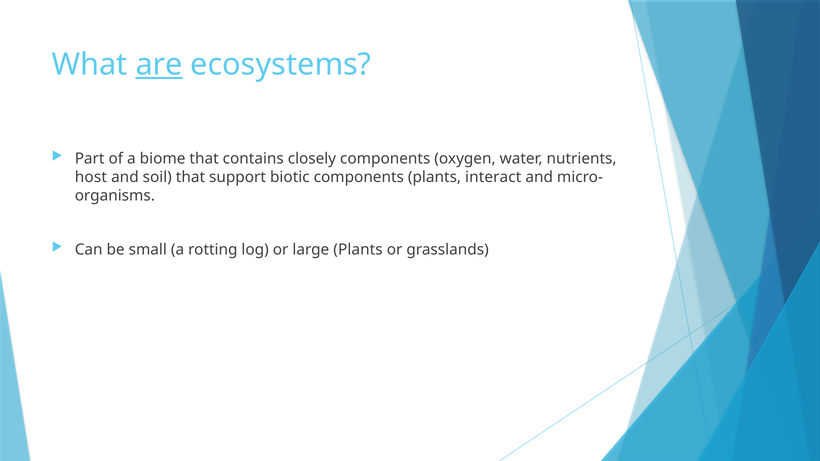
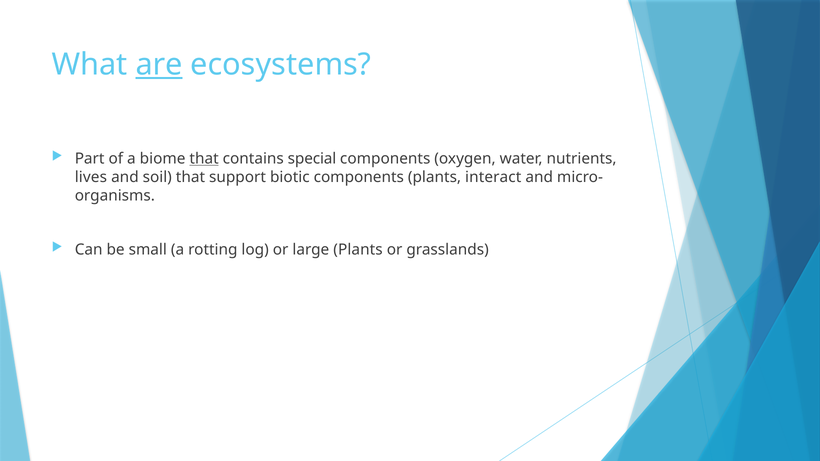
that underline: none -> present (204, 159)
closely: closely -> special (312, 159)
host: host -> lives (91, 177)
